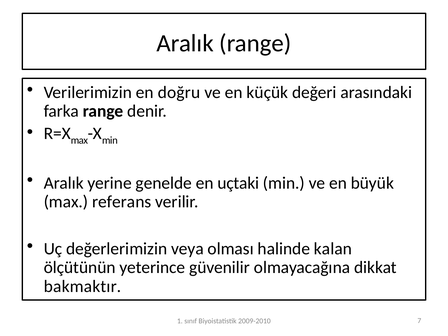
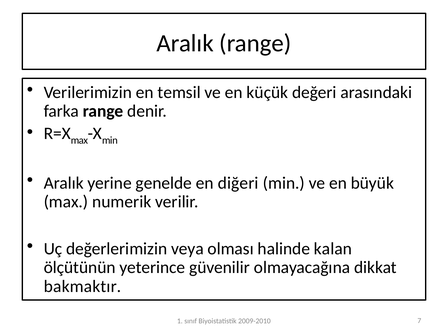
doğru: doğru -> temsil (179, 92)
uçtaki: uçtaki -> diğeri (238, 183)
referans: referans -> numerik (122, 202)
